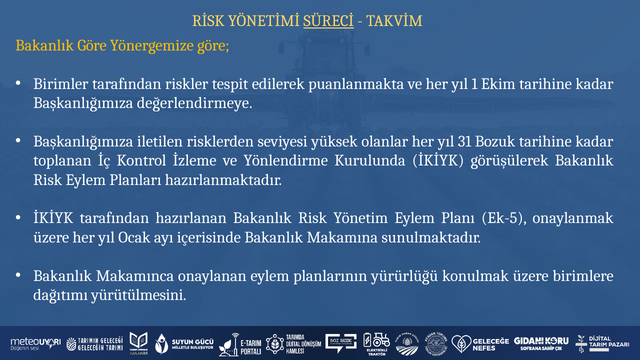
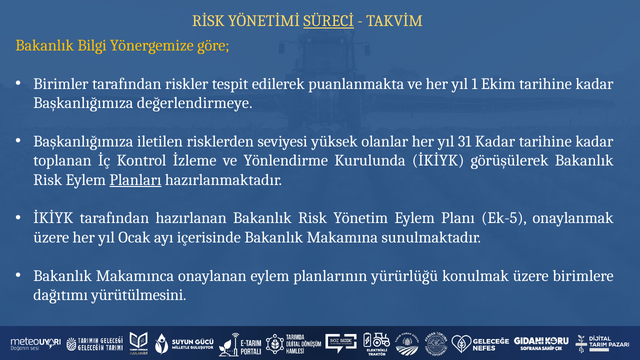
Bakanlık Göre: Göre -> Bilgi (92, 45)
31 Bozuk: Bozuk -> Kadar (495, 141)
Planları underline: none -> present (135, 180)
